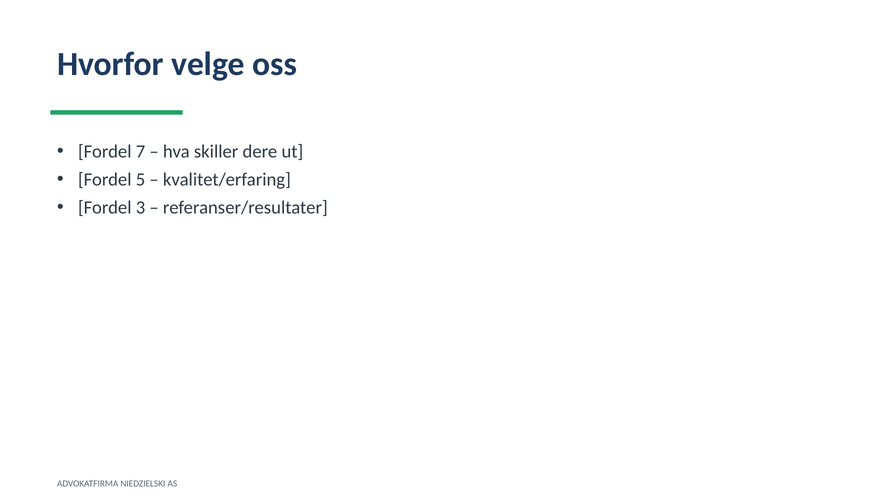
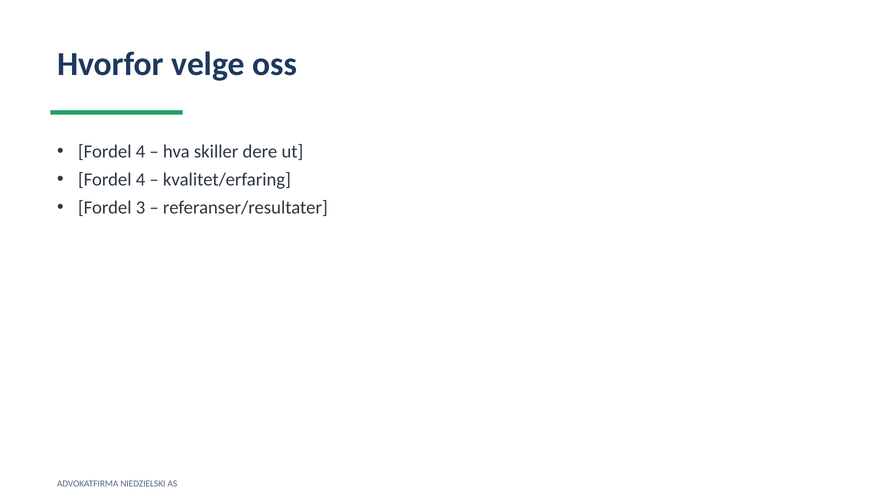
7: 7 -> 4 (141, 152)
5: 5 -> 4 (141, 180)
